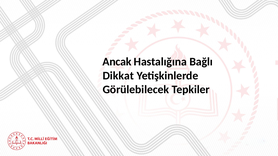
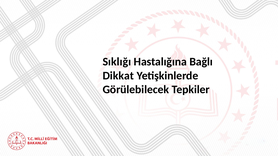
Ancak: Ancak -> Sıklığı (117, 62)
